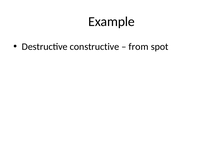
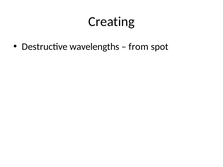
Example: Example -> Creating (111, 22)
constructive: constructive -> wavelengths (95, 47)
